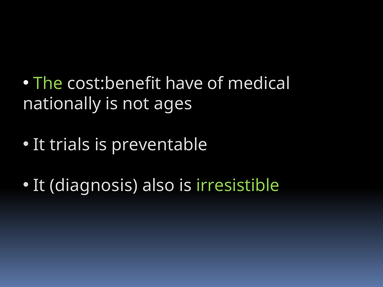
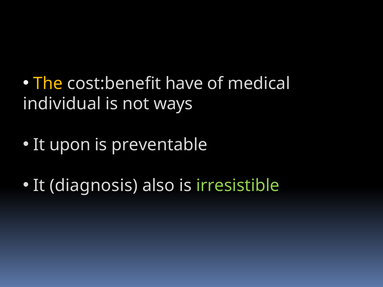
The colour: light green -> yellow (48, 83)
nationally: nationally -> individual (62, 104)
ages: ages -> ways (173, 104)
trials: trials -> upon (70, 145)
